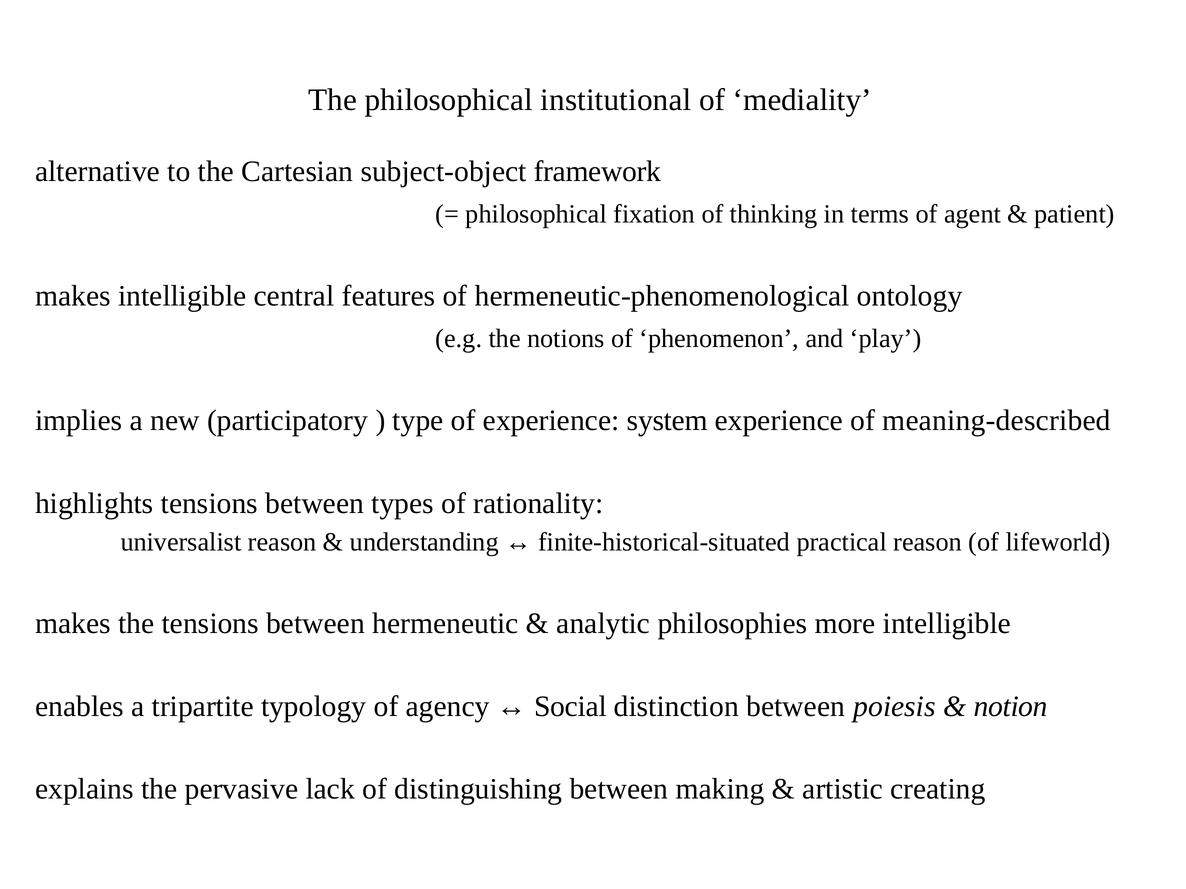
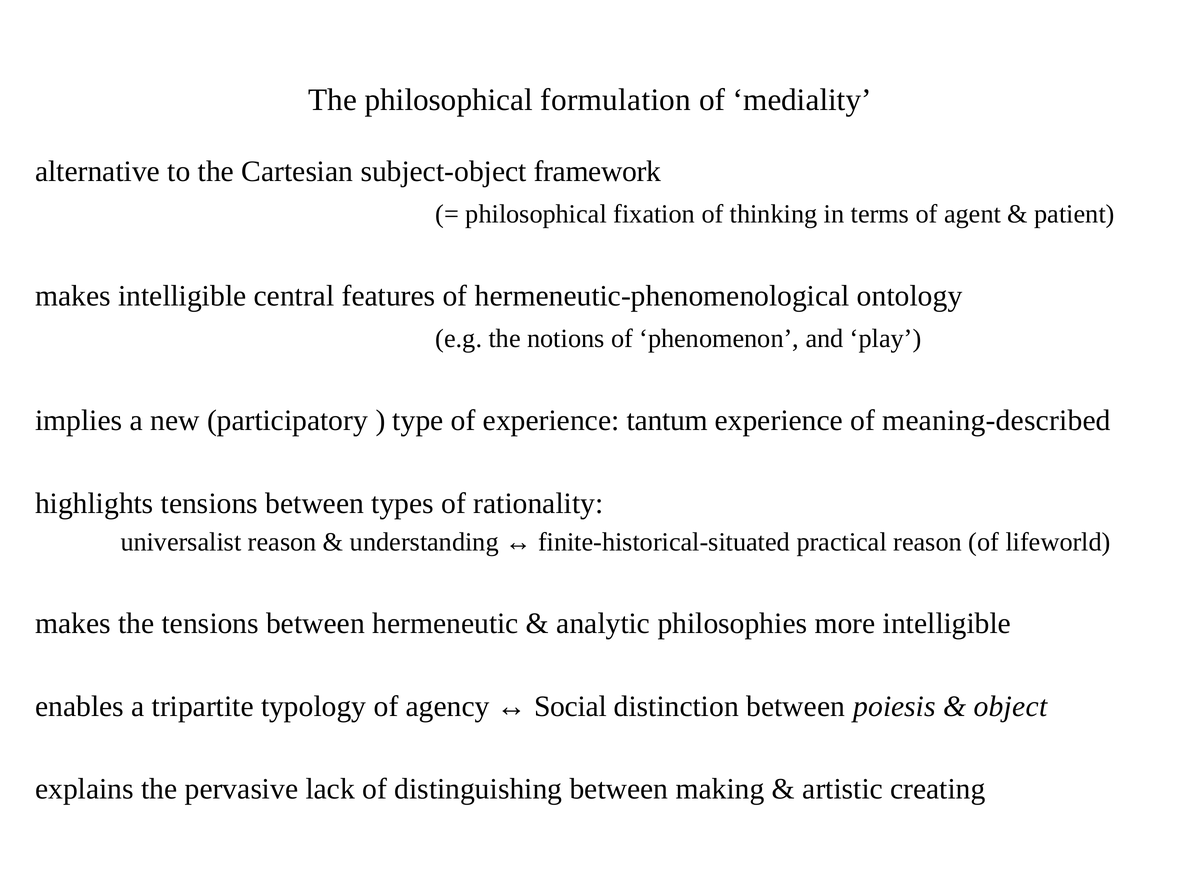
institutional: institutional -> formulation (616, 100)
system: system -> tantum (667, 421)
notion: notion -> object (1010, 707)
